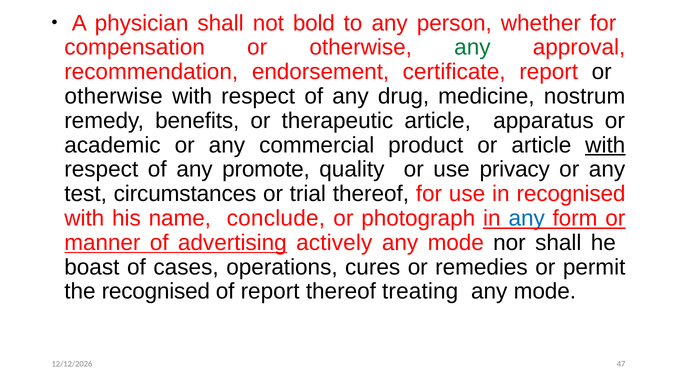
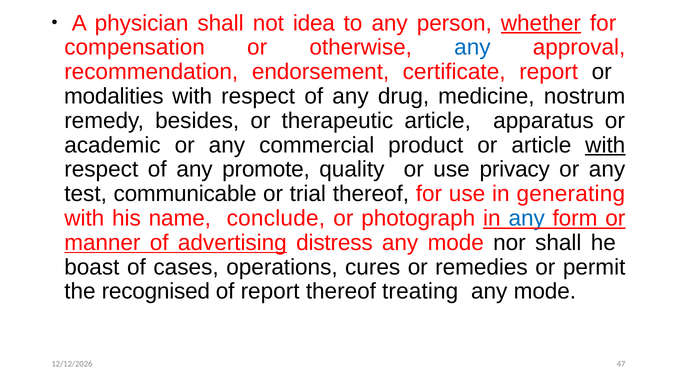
bold: bold -> idea (314, 23)
whether underline: none -> present (541, 23)
any colour: green -> blue (472, 47)
otherwise: otherwise -> modalities (114, 96)
benefits: benefits -> besides (197, 121)
circumstances: circumstances -> communicable (185, 194)
in recognised: recognised -> generating (571, 194)
actively: actively -> distress (334, 243)
